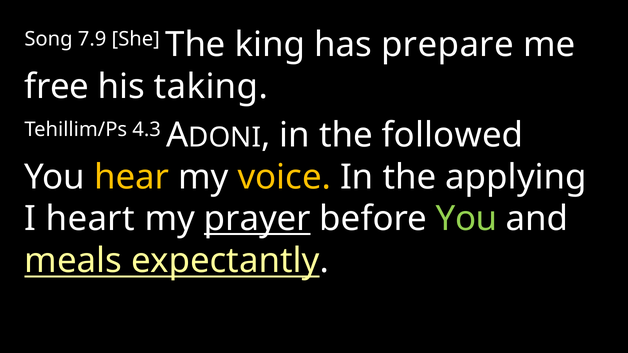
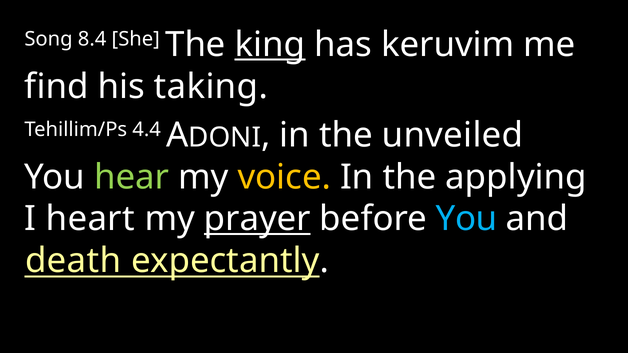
7.9: 7.9 -> 8.4 (92, 39)
king underline: none -> present (270, 45)
prepare: prepare -> keruvim (448, 45)
free: free -> find (57, 87)
4.3: 4.3 -> 4.4 (147, 130)
followed: followed -> unveiled (452, 135)
hear colour: yellow -> light green (132, 177)
You colour: light green -> light blue (466, 219)
meals: meals -> death (73, 261)
